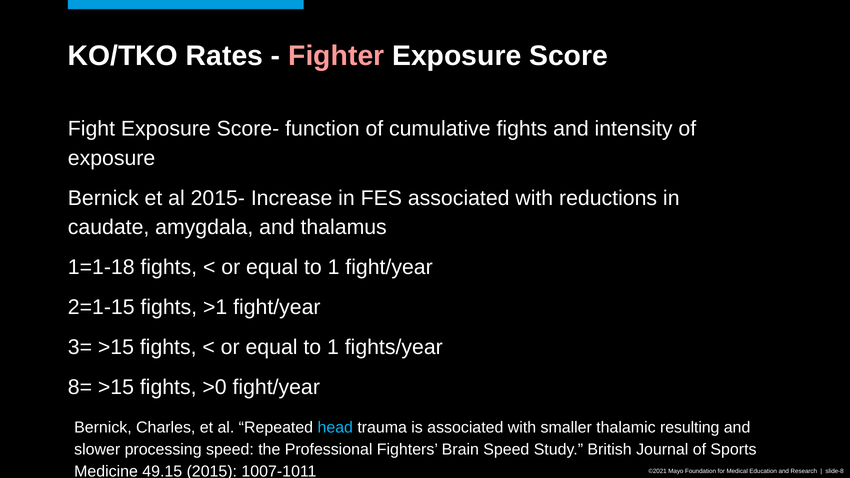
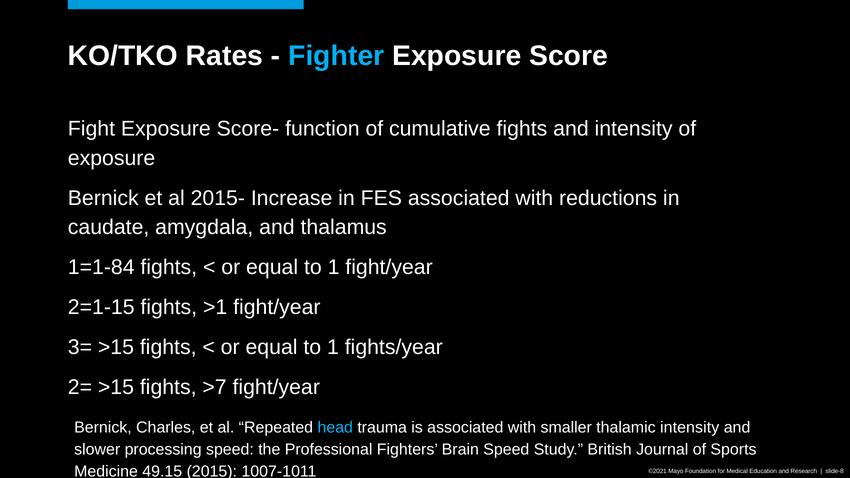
Fighter colour: pink -> light blue (336, 56)
1=1-18: 1=1-18 -> 1=1-84 (101, 268)
8=: 8= -> 2= (80, 387)
>0: >0 -> >7 (215, 387)
thalamic resulting: resulting -> intensity (690, 428)
